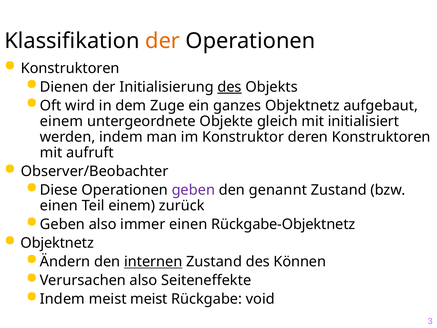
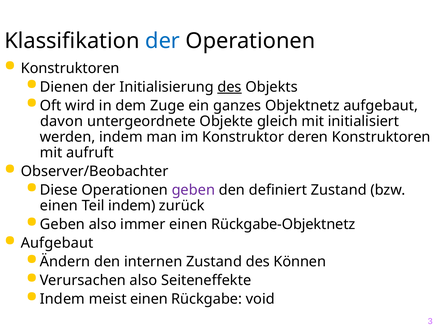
der colour: orange -> blue (163, 41)
einem: einem -> davon (62, 121)
genannt: genannt -> definiert (278, 190)
Teil einem: einem -> indem (132, 206)
Objektnetz: Objektnetz -> Aufgebaut (57, 243)
internen underline: present -> none (153, 262)
meist meist: meist -> einen (149, 299)
